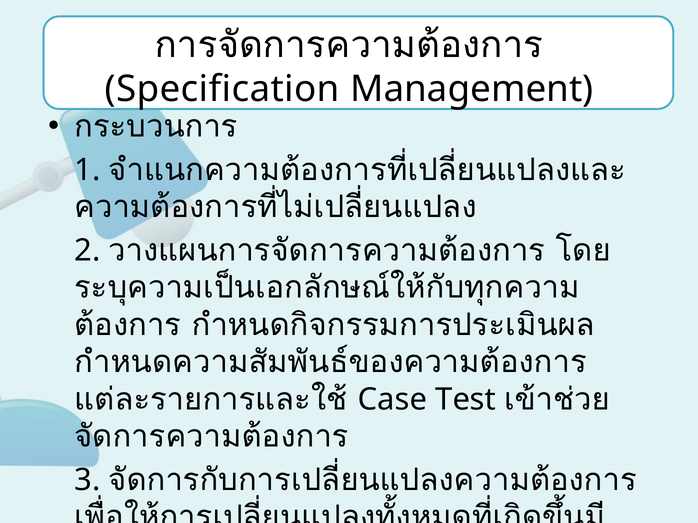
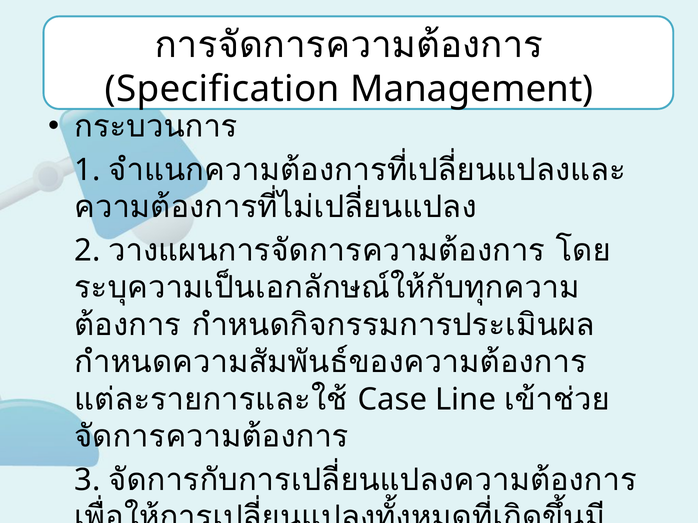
Test: Test -> Line (466, 400)
